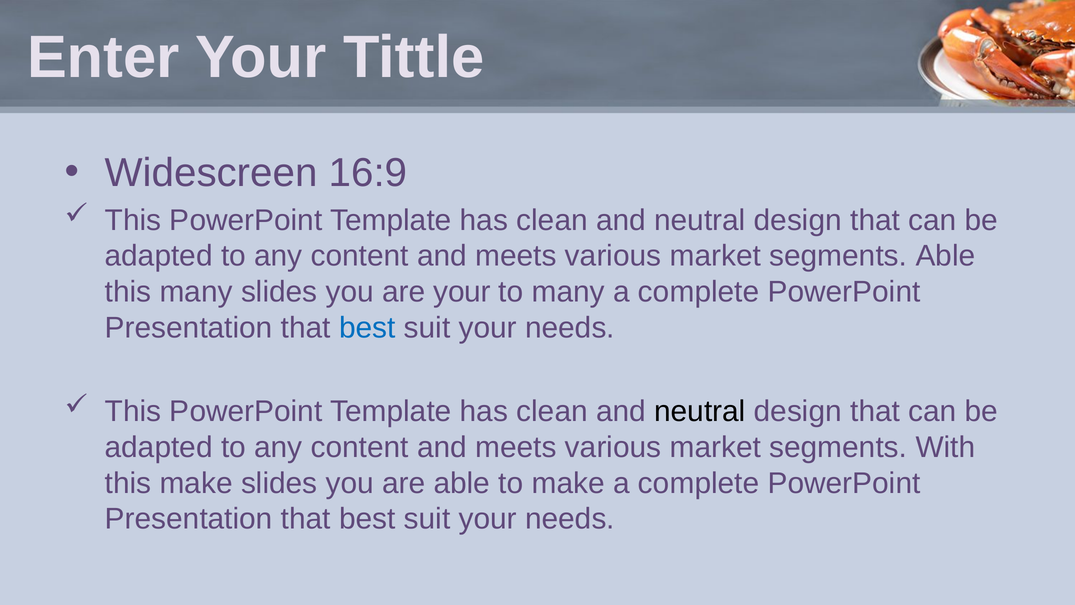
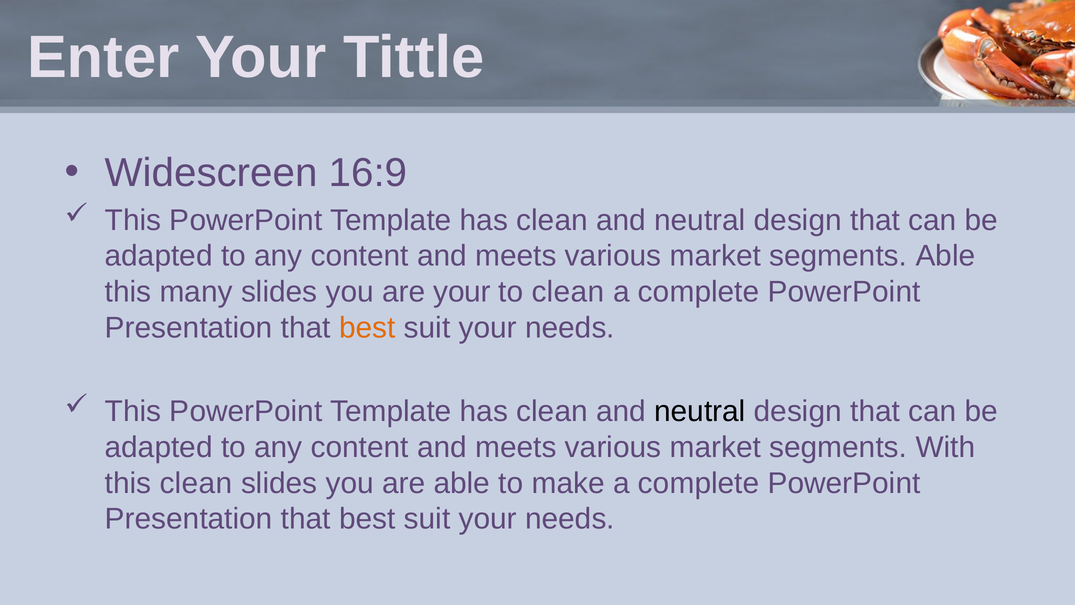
to many: many -> clean (568, 292)
best colour: blue -> orange (367, 328)
this make: make -> clean (196, 483)
